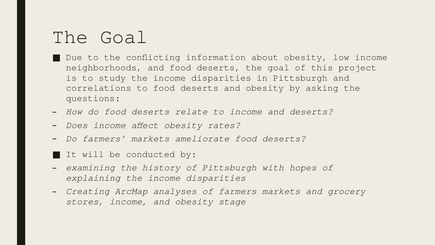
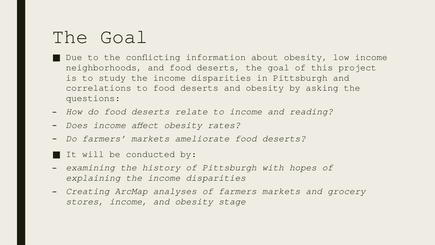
and deserts: deserts -> reading (311, 112)
